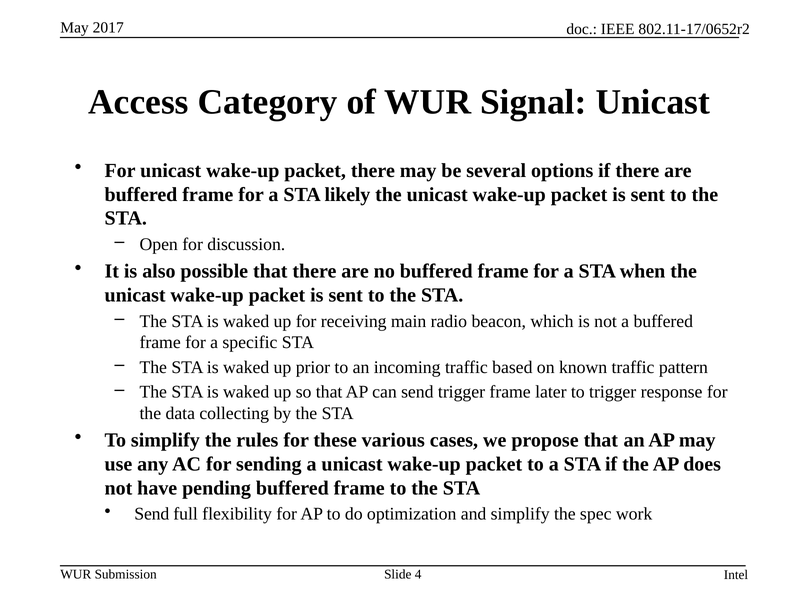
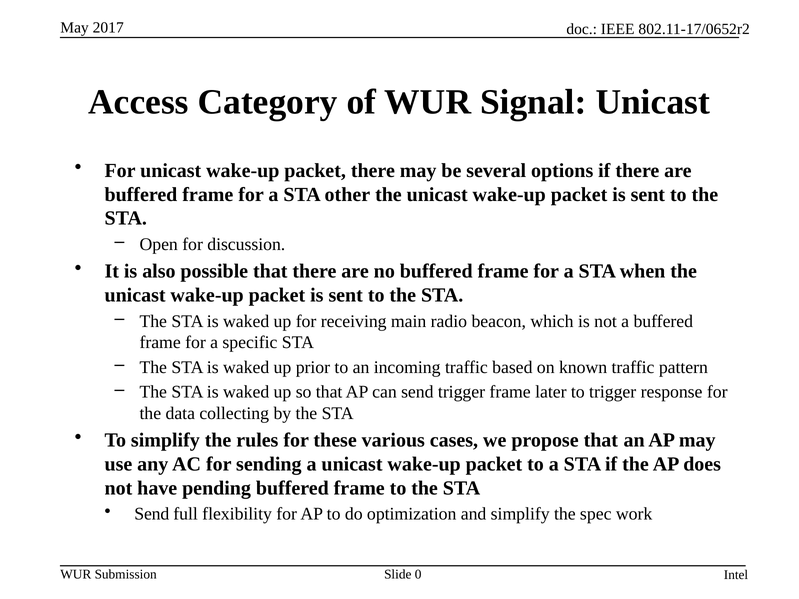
likely: likely -> other (347, 195)
4: 4 -> 0 (418, 575)
